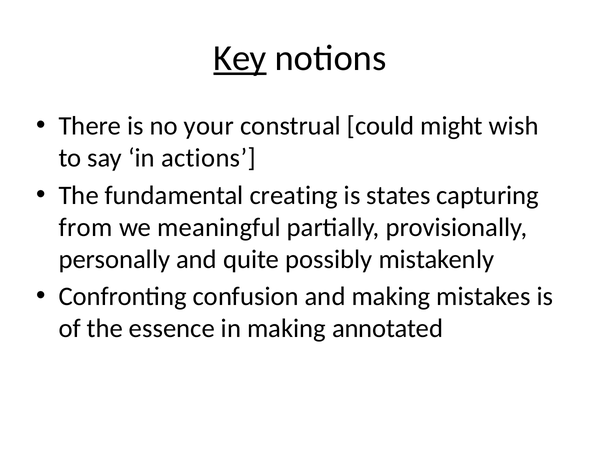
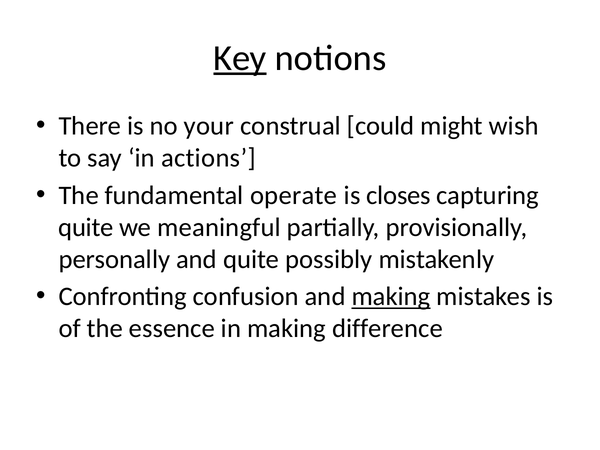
creating: creating -> operate (294, 195)
states: states -> closes (399, 195)
from: from -> quite (86, 227)
making underline: none -> present (391, 297)
annotated: annotated -> difference (387, 329)
